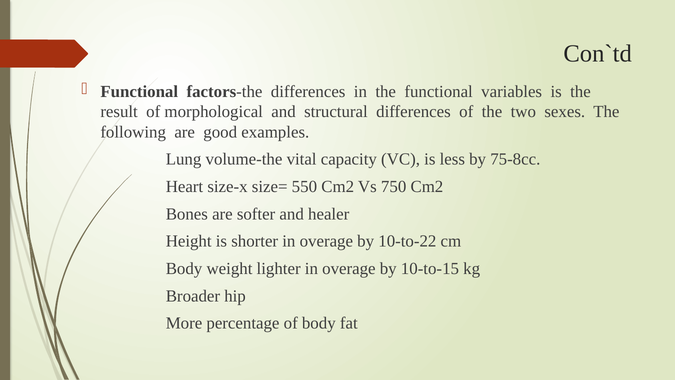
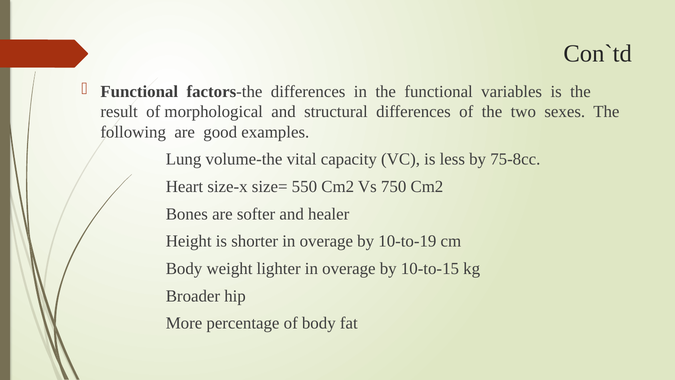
10-to-22: 10-to-22 -> 10-to-19 (407, 241)
